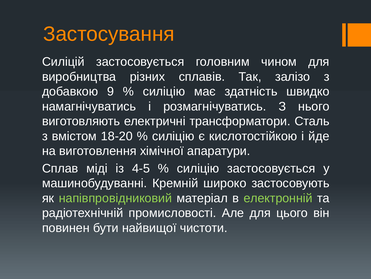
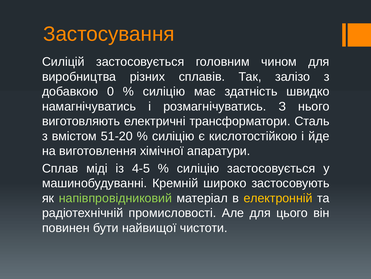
9: 9 -> 0 (110, 91)
18-20: 18-20 -> 51-20 (117, 136)
електронній colour: light green -> yellow (278, 198)
